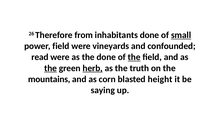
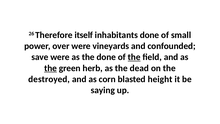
from: from -> itself (84, 35)
small underline: present -> none (181, 35)
power field: field -> over (61, 46)
read: read -> save (40, 57)
herb underline: present -> none (93, 68)
truth: truth -> dead (139, 68)
mountains: mountains -> destroyed (49, 79)
